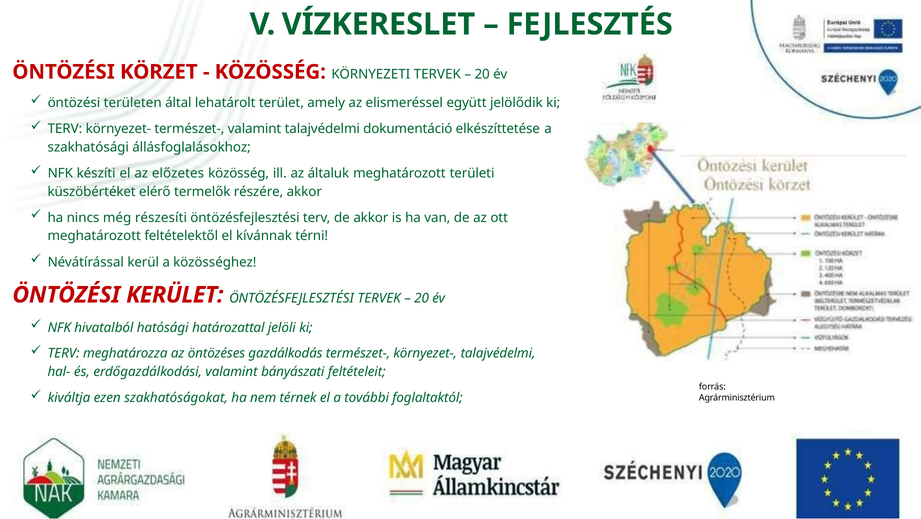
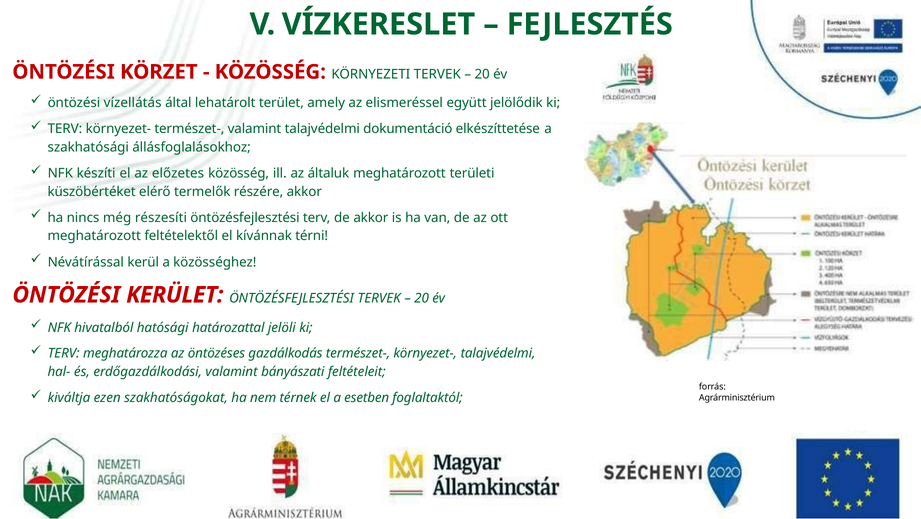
területen: területen -> vízellátás (133, 103)
további: további -> esetben (367, 398)
